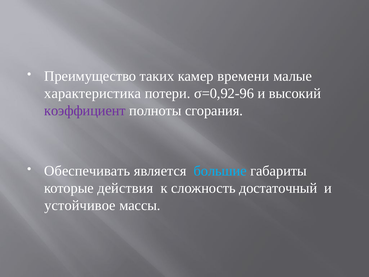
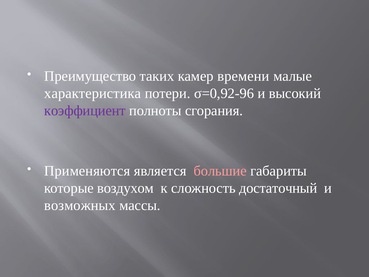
Обеспечивать: Обеспечивать -> Применяются (87, 171)
большие colour: light blue -> pink (220, 171)
действия: действия -> воздухом (125, 188)
устойчивое: устойчивое -> возможных (80, 205)
